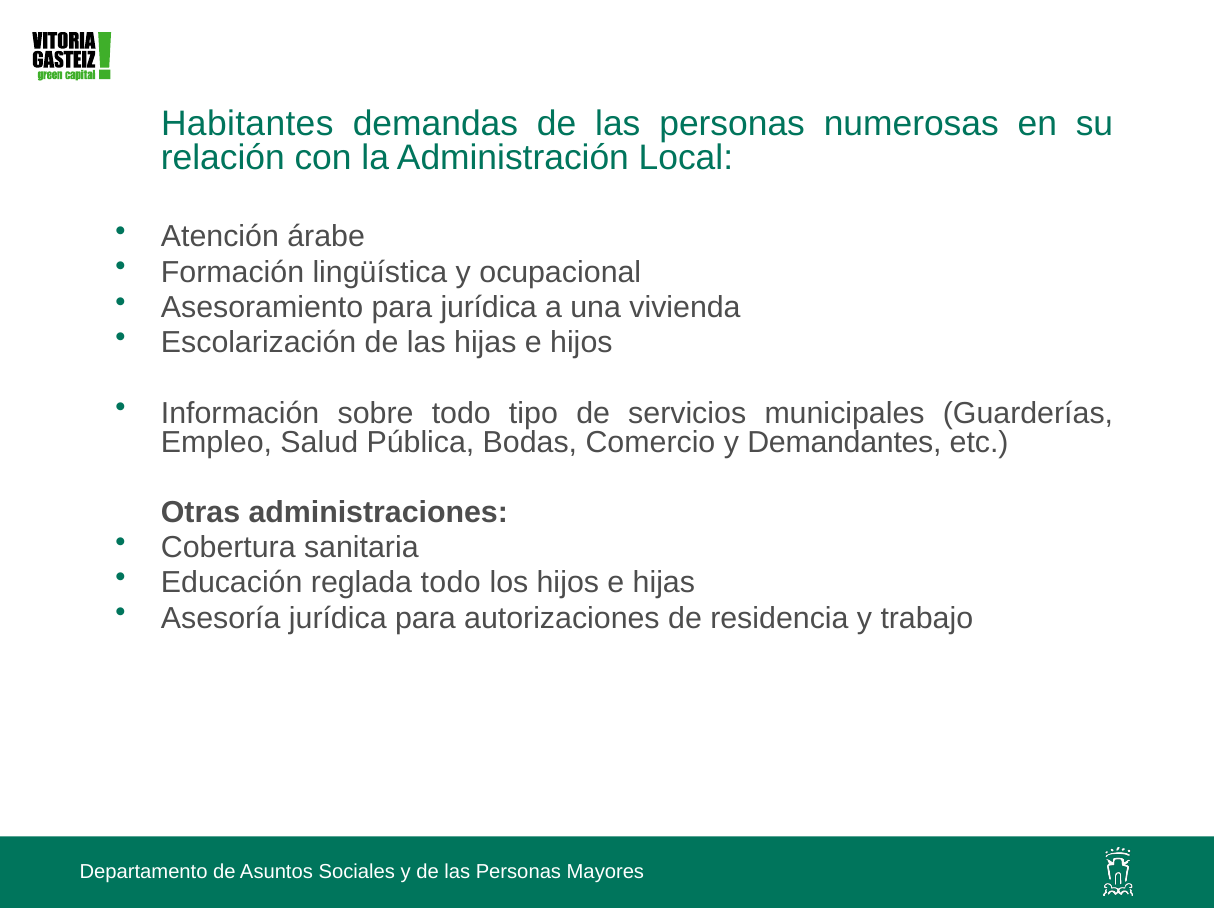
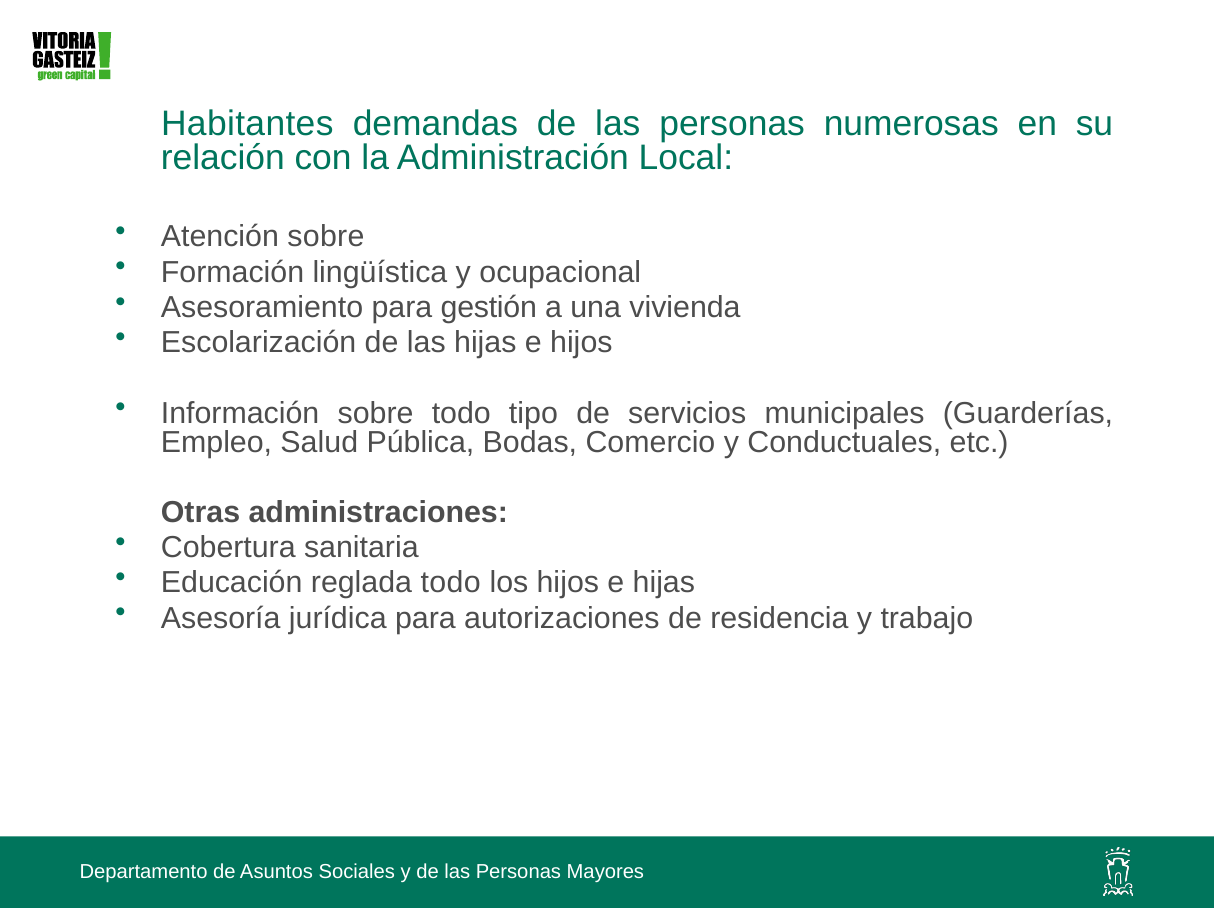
Atención árabe: árabe -> sobre (326, 237)
para jurídica: jurídica -> gestión (489, 307)
Demandantes: Demandantes -> Conductuales (844, 442)
